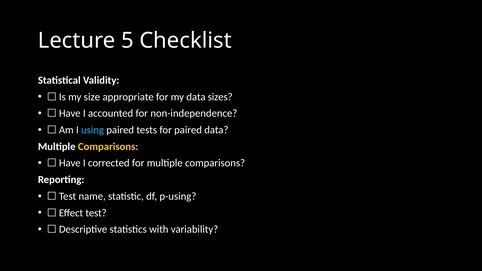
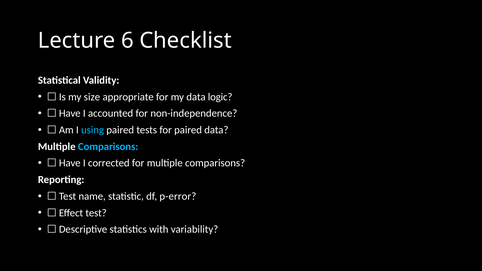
5: 5 -> 6 (127, 41)
sizes: sizes -> logic (220, 97)
Comparisons colour: yellow -> light blue (108, 147)
p-using: p-using -> p-error (178, 196)
